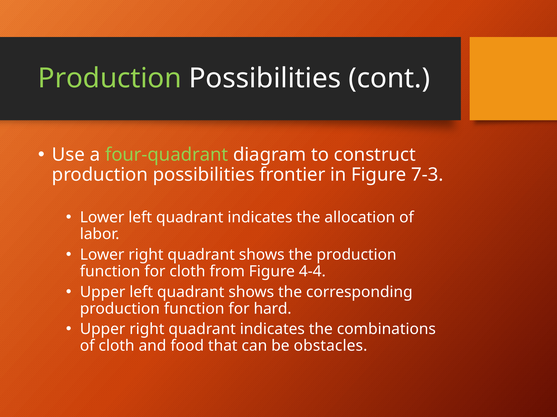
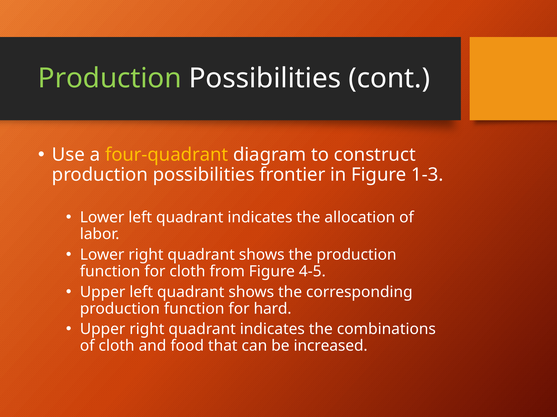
four-quadrant colour: light green -> yellow (167, 155)
7-3: 7-3 -> 1-3 (427, 175)
4-4: 4-4 -> 4-5 (312, 272)
obstacles: obstacles -> increased (331, 346)
